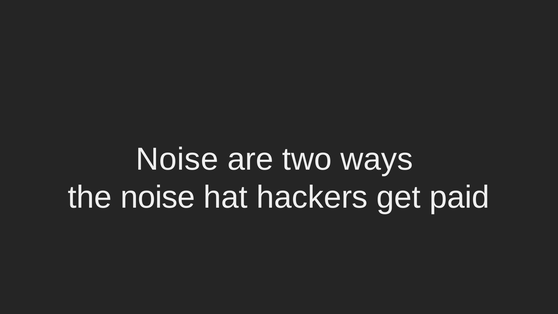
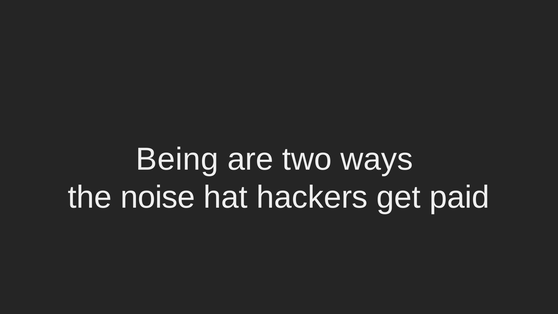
Noise: Noise -> Being (177, 159)
